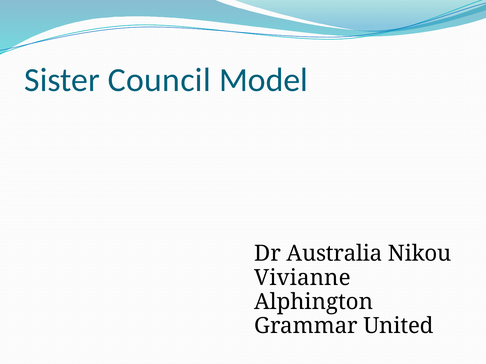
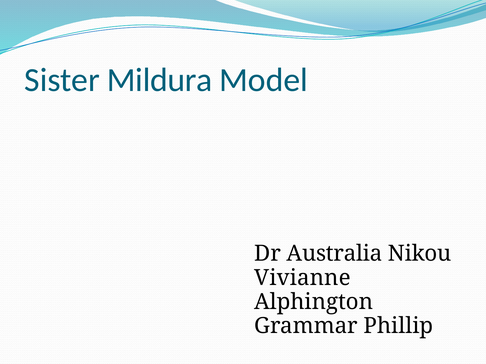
Council: Council -> Mildura (160, 80)
United: United -> Phillip (398, 326)
